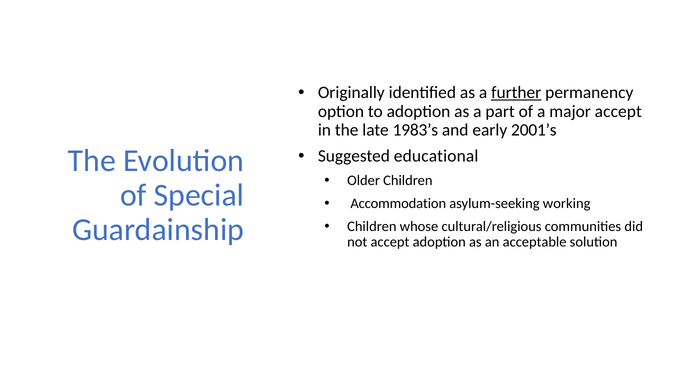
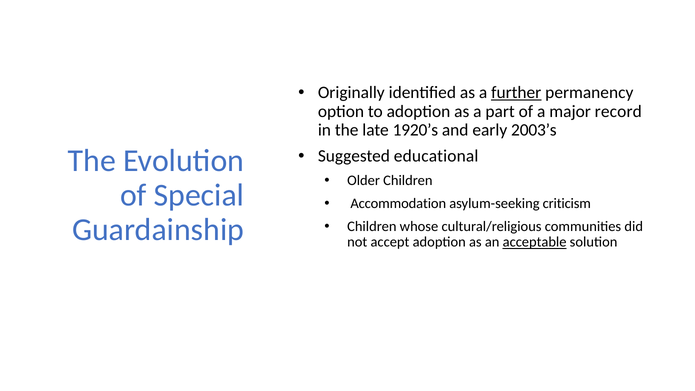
major accept: accept -> record (618, 111)
1983’s: 1983’s -> 1920’s (415, 130)
2001’s: 2001’s -> 2003’s (534, 130)
working: working -> criticism (567, 204)
acceptable underline: none -> present (535, 242)
